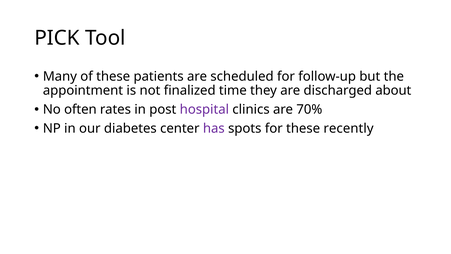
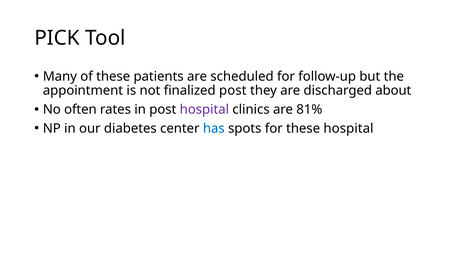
finalized time: time -> post (233, 90)
70%: 70% -> 81% (309, 109)
has colour: purple -> blue (214, 128)
these recently: recently -> hospital (349, 128)
